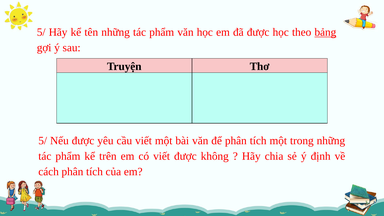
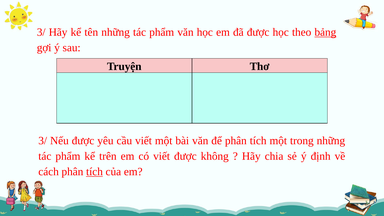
5/: 5/ -> 3/ (41, 32)
5/: 5/ -> 3/ (43, 141)
tích underline: none -> present (94, 172)
